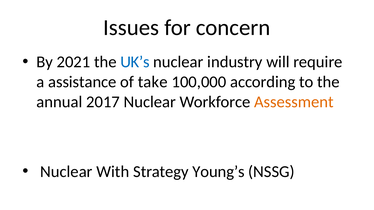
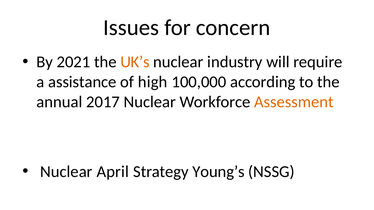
UK’s colour: blue -> orange (135, 62)
take: take -> high (153, 82)
With: With -> April (113, 172)
